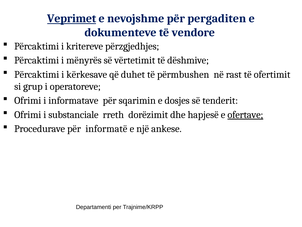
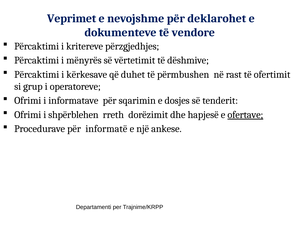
Veprimet underline: present -> none (72, 18)
pergaditen: pergaditen -> deklarohet (217, 18)
substanciale: substanciale -> shpërblehen (73, 115)
